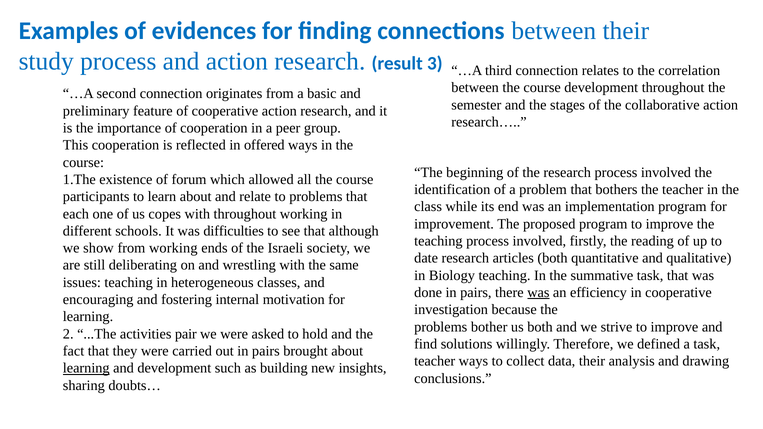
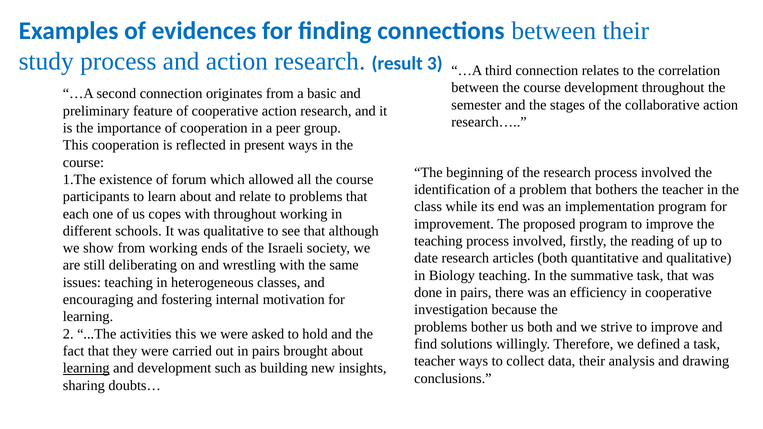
offered: offered -> present (264, 145)
was difficulties: difficulties -> qualitative (234, 231)
was underline: present -> none (538, 293)
activities pair: pair -> this (186, 334)
